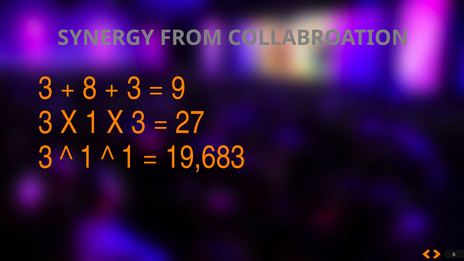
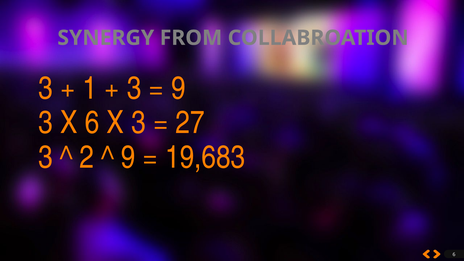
8: 8 -> 1 (90, 88)
X 1: 1 -> 6 (92, 123)
1: 1 -> 2 (87, 157)
1: 1 -> 9 (128, 157)
